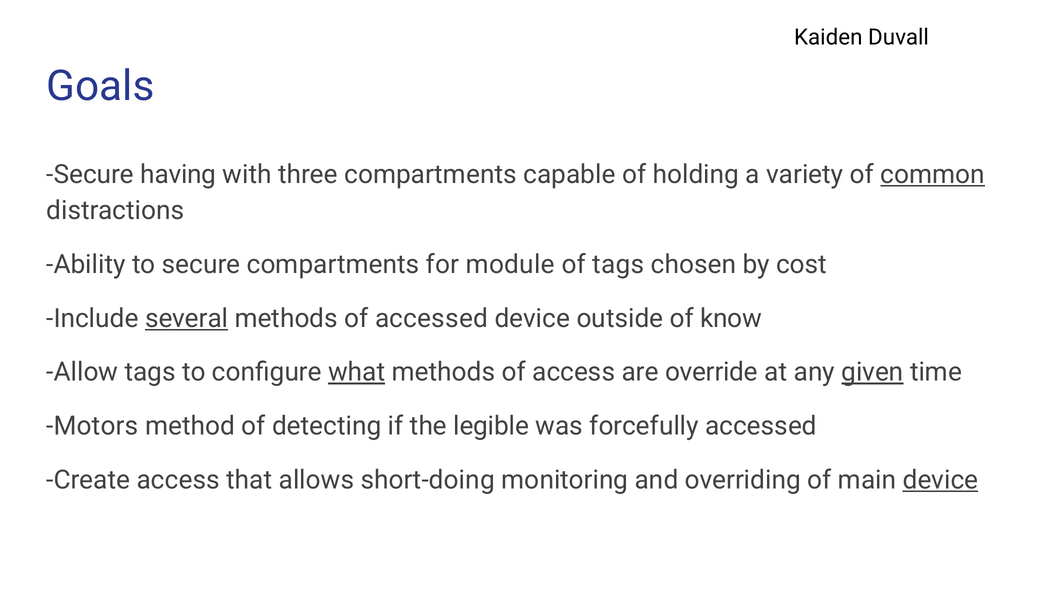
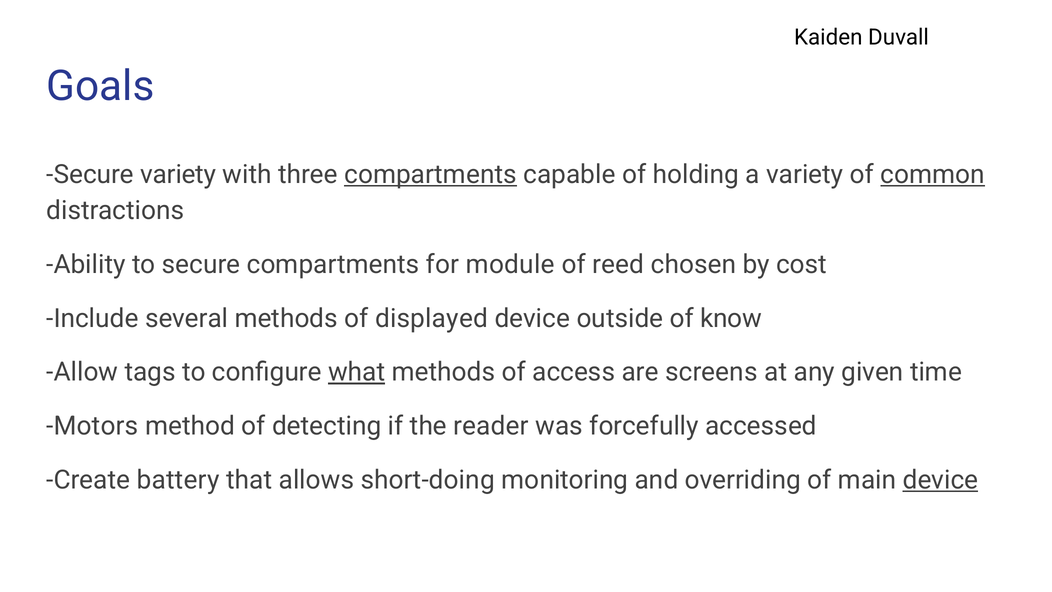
Secure having: having -> variety (178, 174)
compartments underline: none -> present (431, 174)
of tags: tags -> reed (618, 264)
several underline: present -> none (187, 318)
of accessed: accessed -> displayed (431, 318)
override: override -> screens (711, 372)
given underline: present -> none (872, 372)
legible: legible -> reader (491, 426)
Create access: access -> battery (178, 480)
